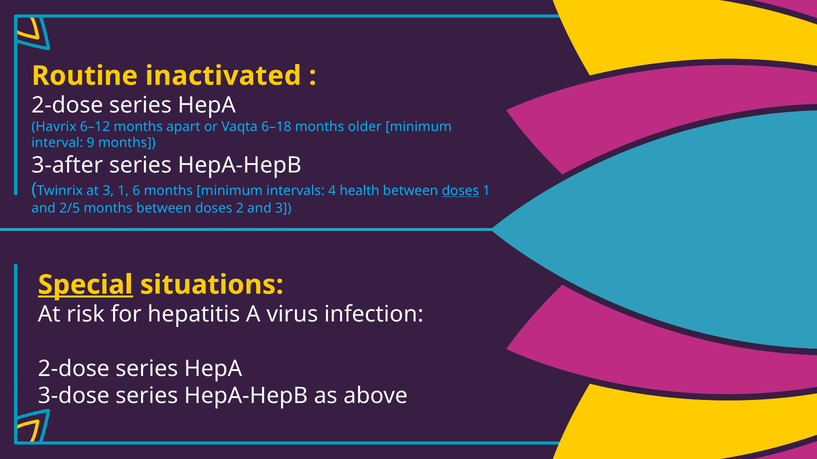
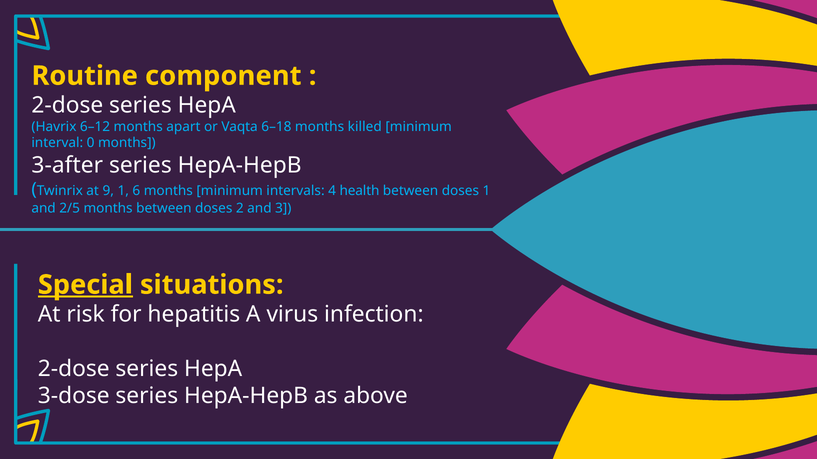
inactivated: inactivated -> component (223, 76)
older: older -> killed (365, 127)
9: 9 -> 0 (91, 143)
at 3: 3 -> 9 (108, 191)
doses underline: present -> none (460, 191)
